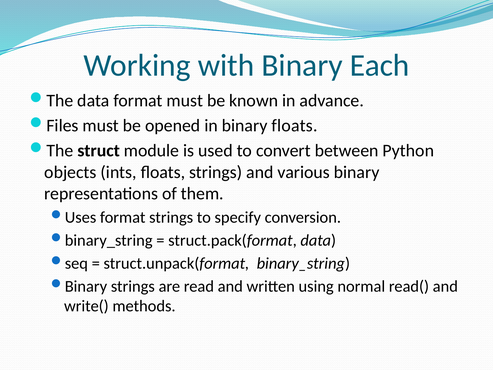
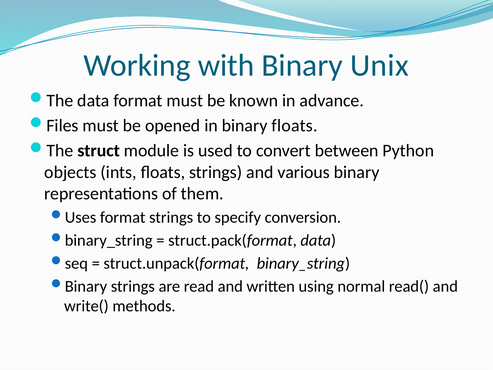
Each: Each -> Unix (379, 65)
